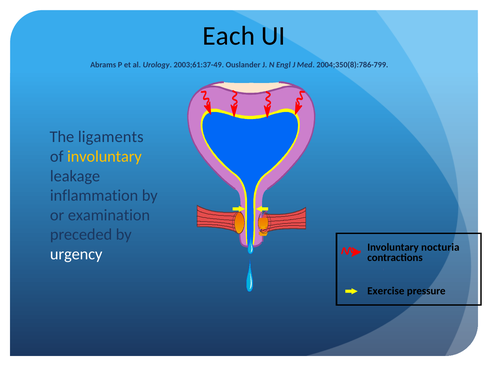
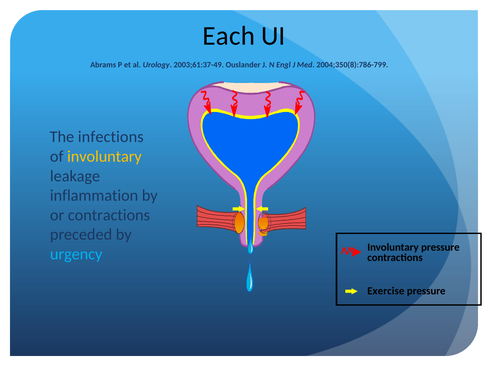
ligaments: ligaments -> infections (111, 137)
or examination: examination -> contractions (109, 215)
urgency colour: white -> light blue (76, 254)
Involuntary nocturia: nocturia -> pressure (440, 247)
